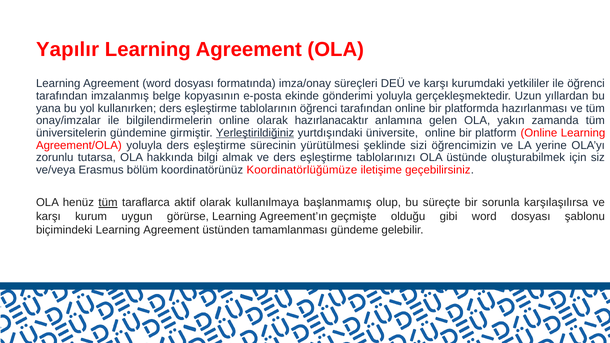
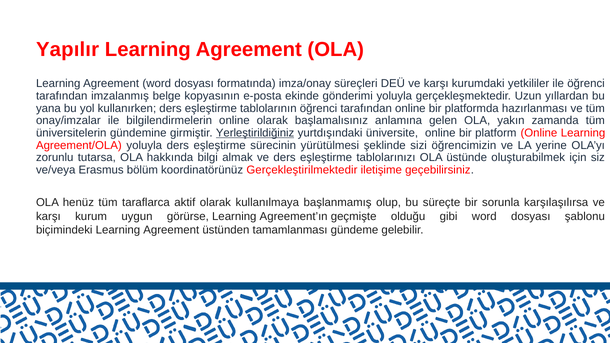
hazırlanacaktır: hazırlanacaktır -> başlamalısınız (331, 121)
Koordinatörlüğümüze: Koordinatörlüğümüze -> Gerçekleştirilmektedir (302, 170)
tüm underline: present -> none (108, 203)
